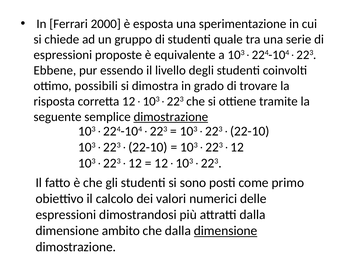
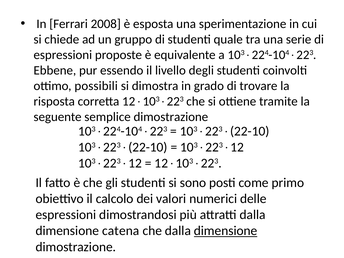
2000: 2000 -> 2008 (106, 24)
dimostrazione underline: present -> none (171, 117)
ambito: ambito -> catena (121, 231)
